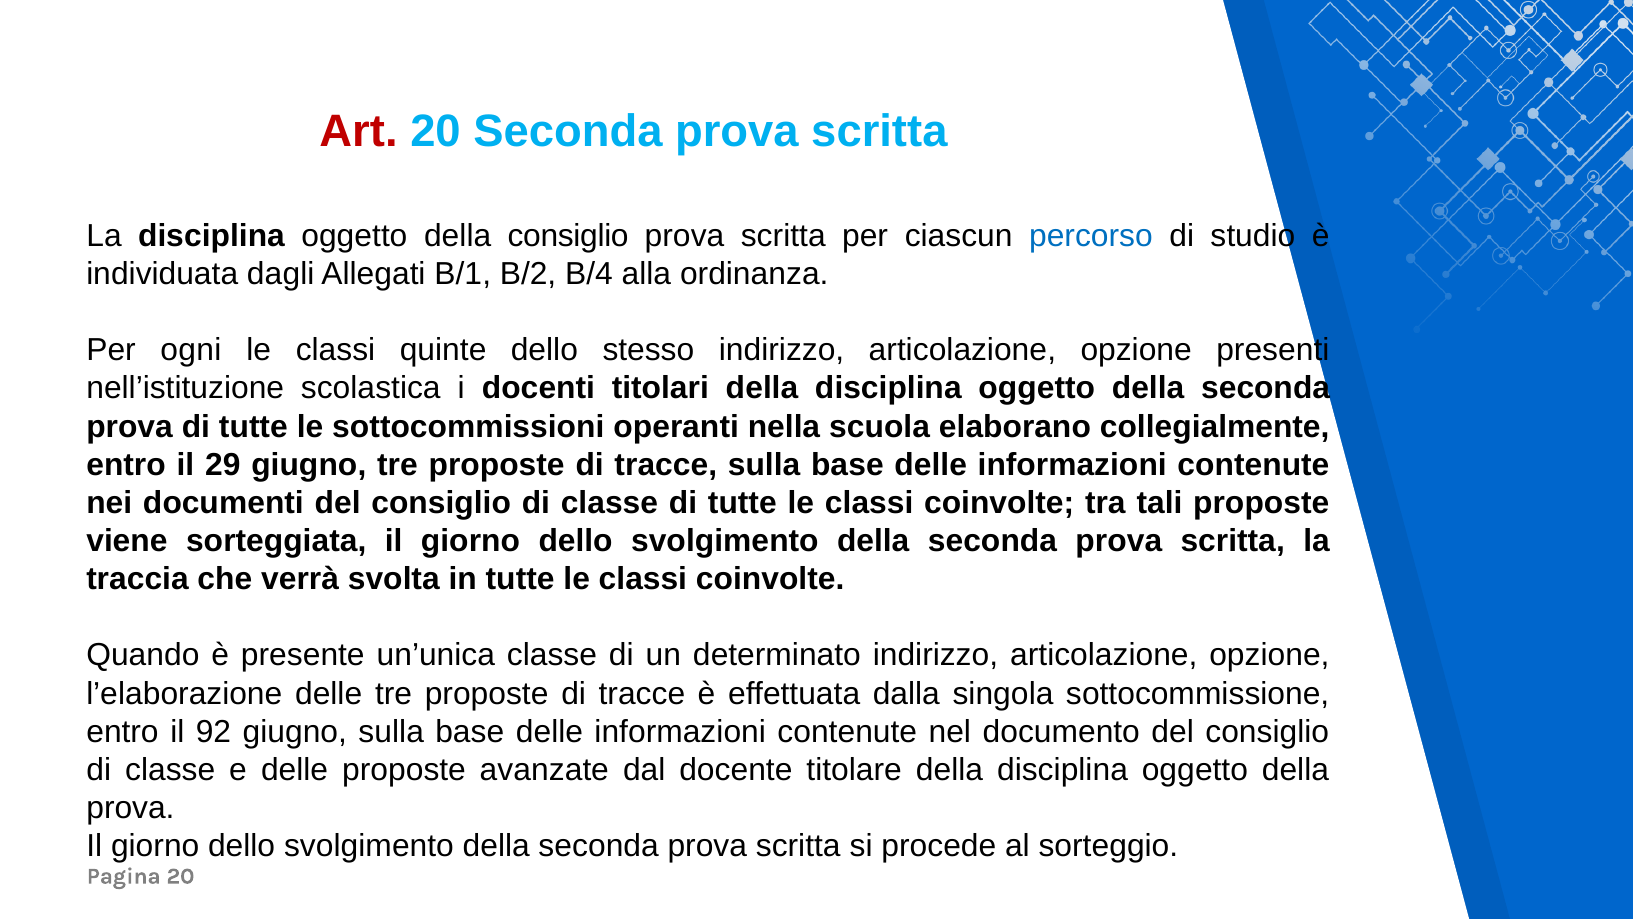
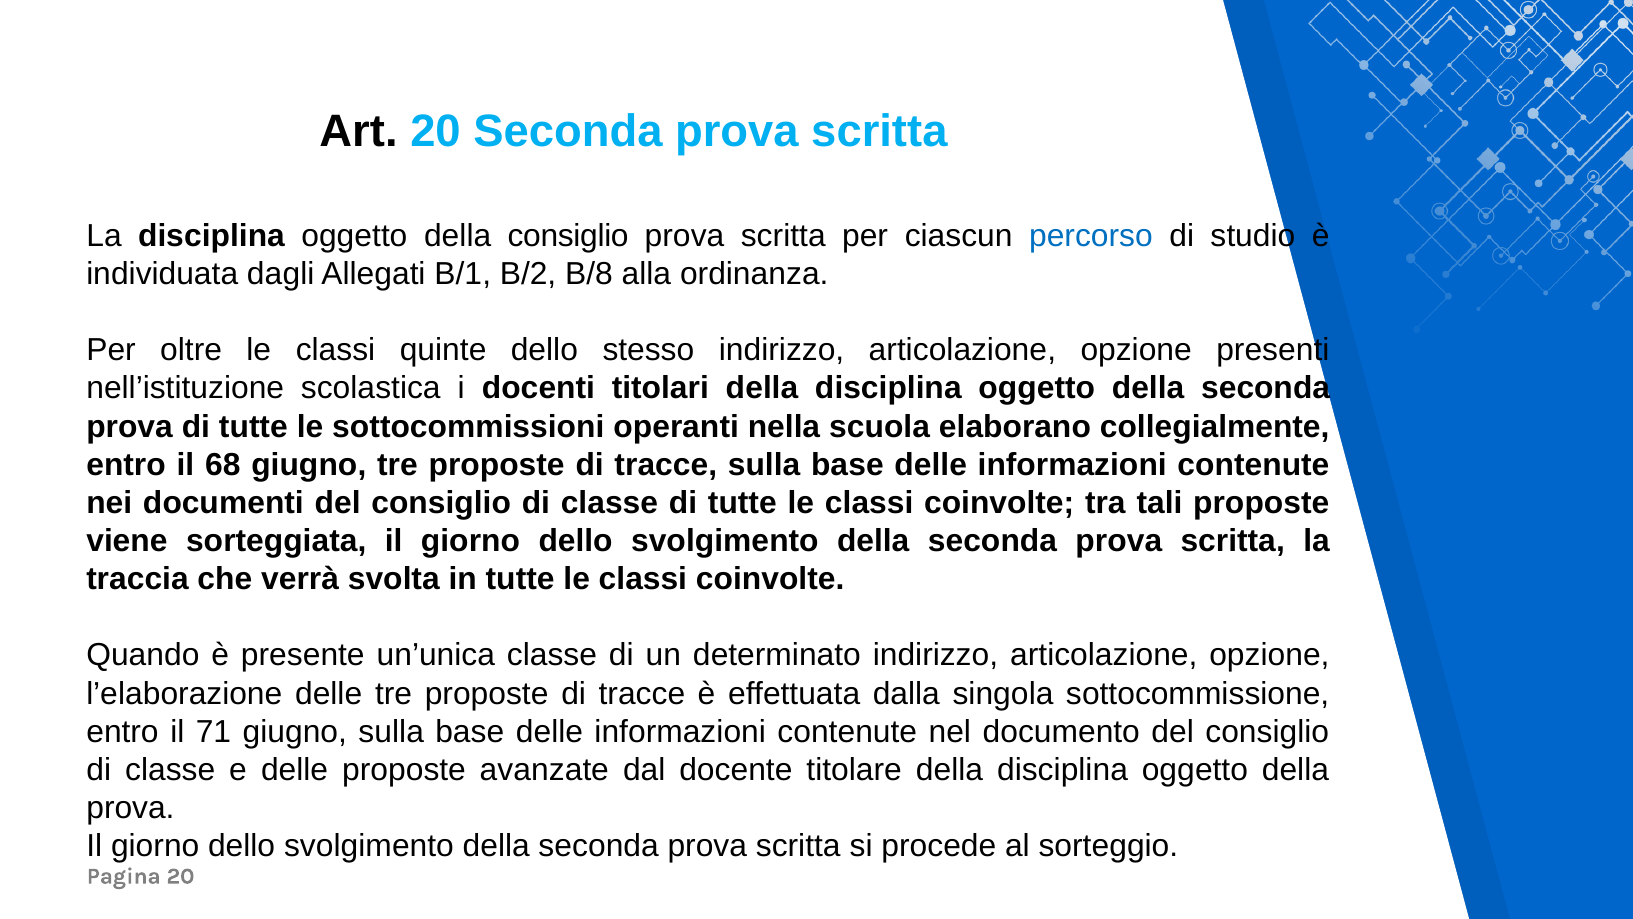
Art colour: red -> black (359, 131)
B/4: B/4 -> B/8 (589, 274)
ogni: ogni -> oltre (191, 350)
29: 29 -> 68 (223, 465)
92: 92 -> 71 (213, 731)
